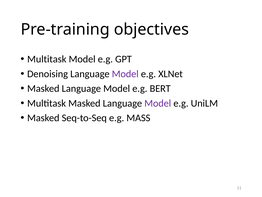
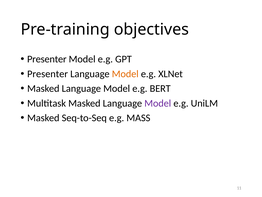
Multitask: Multitask -> Presenter (47, 59)
Denoising: Denoising -> Presenter (48, 74)
Model colour: purple -> orange (125, 74)
